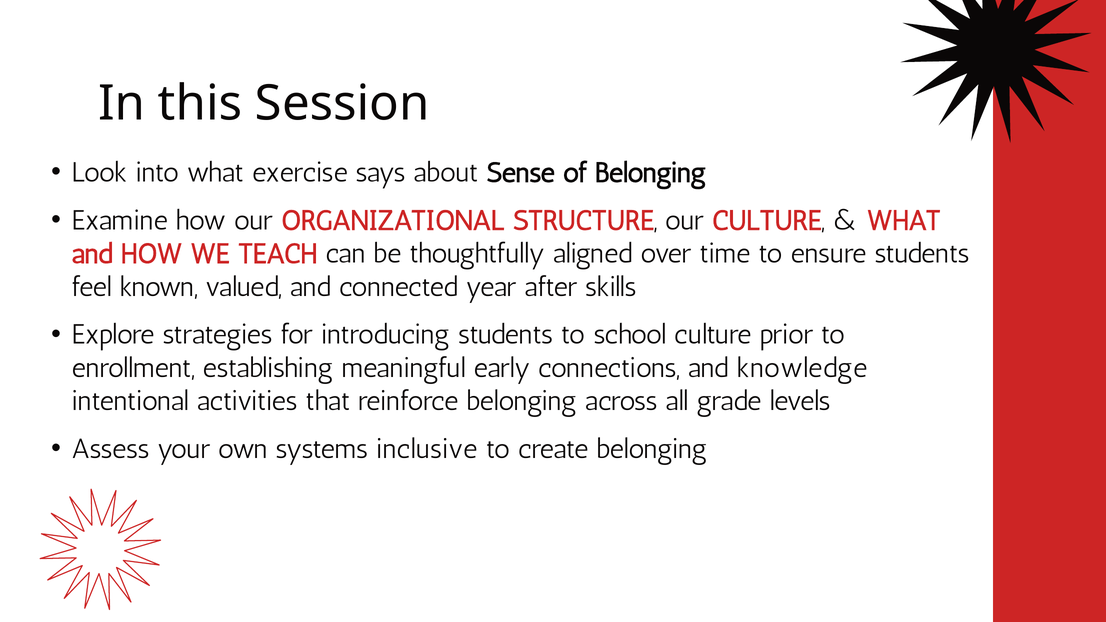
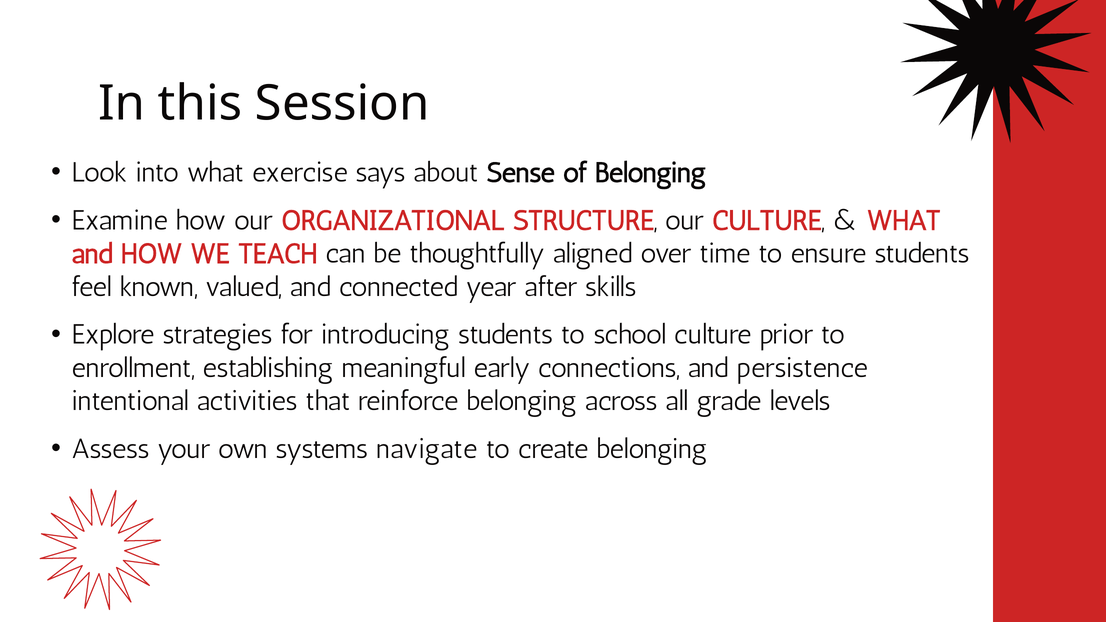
knowledge: knowledge -> persistence (803, 368)
inclusive: inclusive -> navigate (427, 449)
